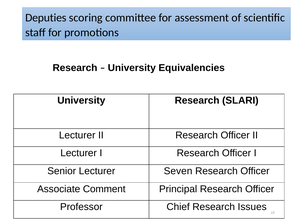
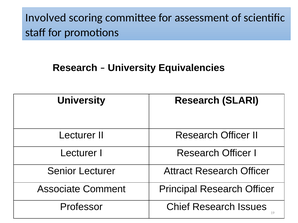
Deputies: Deputies -> Involved (46, 18)
Seven: Seven -> Attract (178, 171)
